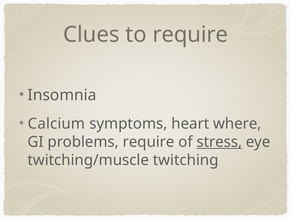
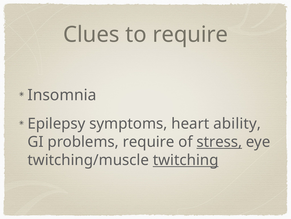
Calcium: Calcium -> Epilepsy (56, 123)
where: where -> ability (237, 123)
twitching underline: none -> present (186, 160)
